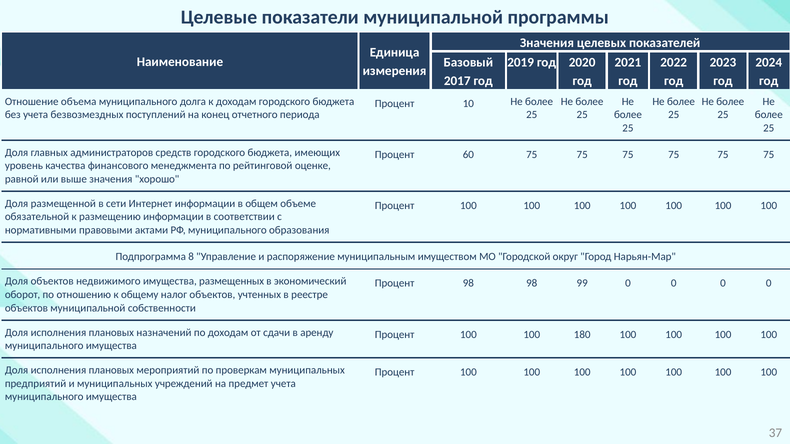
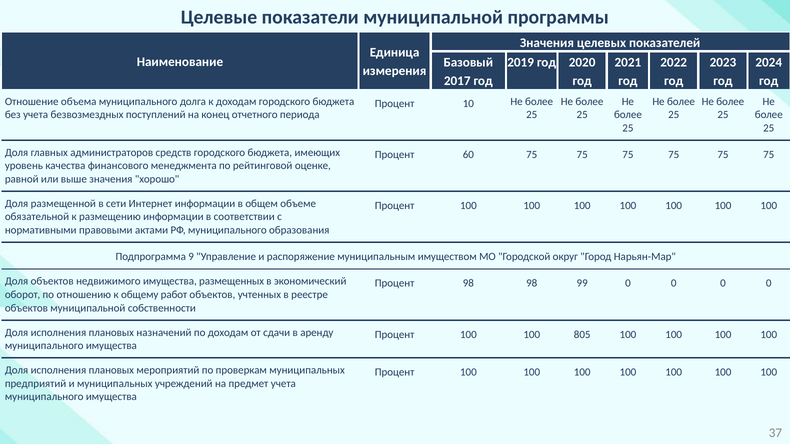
8: 8 -> 9 (191, 257)
налог: налог -> работ (174, 295)
180: 180 -> 805 (582, 335)
